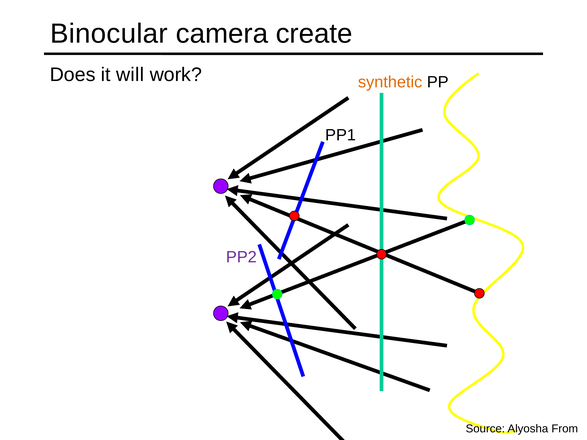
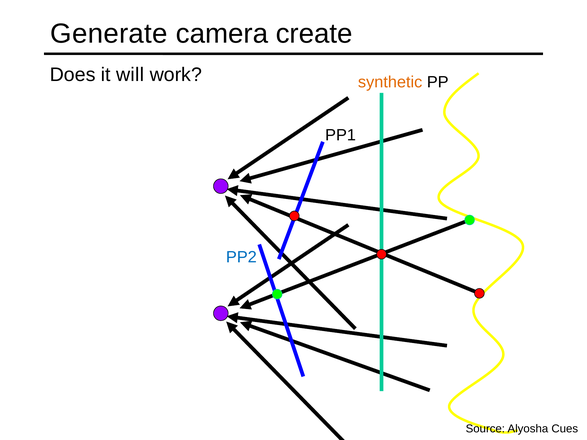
Binocular: Binocular -> Generate (109, 34)
PP2 colour: purple -> blue (241, 257)
From: From -> Cues (565, 429)
